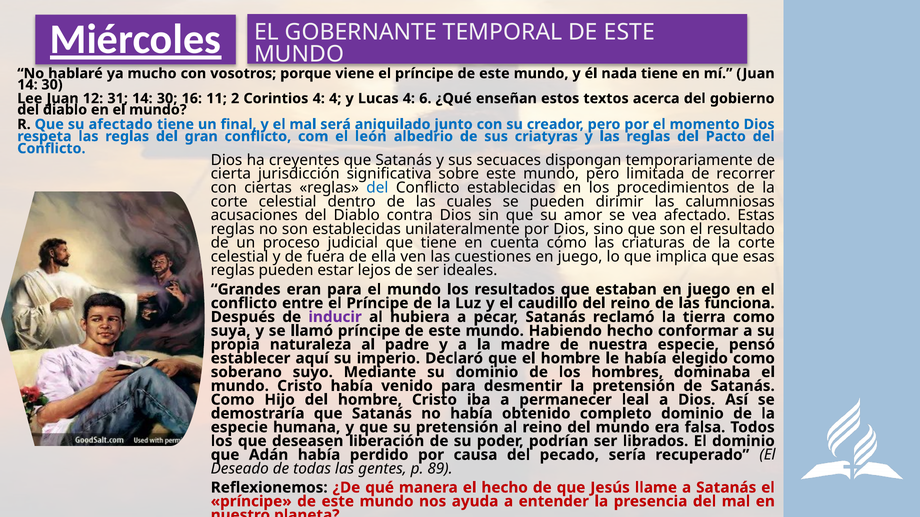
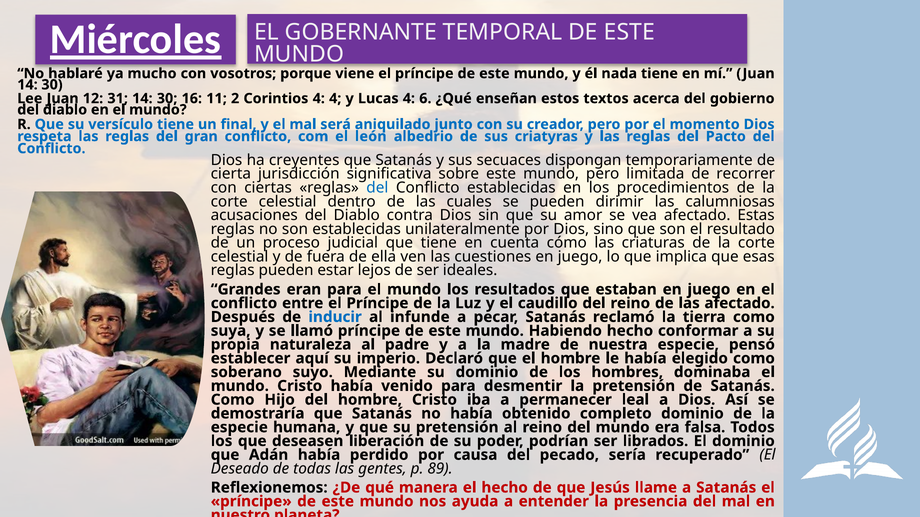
su afectado: afectado -> versículo (121, 124)
las funciona: funciona -> afectado (740, 303)
inducir colour: purple -> blue (335, 317)
hubiera: hubiera -> infunde (420, 317)
